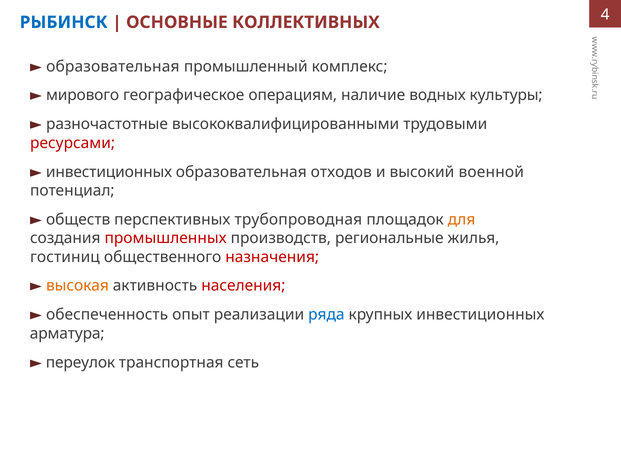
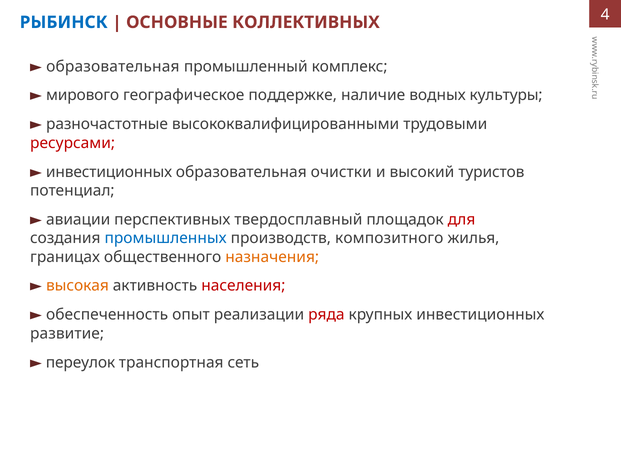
операциям: операциям -> поддержке (293, 95)
отходов: отходов -> очистки (341, 172)
военной: военной -> туристов (491, 172)
обществ: обществ -> авиации (78, 219)
трубопроводная: трубопроводная -> твердосплавный (298, 219)
для colour: orange -> red (462, 219)
промышленных colour: red -> blue (166, 238)
региональные: региональные -> композитного (389, 238)
гостиниц: гостиниц -> границах (65, 257)
назначения colour: red -> orange (272, 257)
ряда colour: blue -> red (326, 315)
арматура: арматура -> развитие (67, 333)
